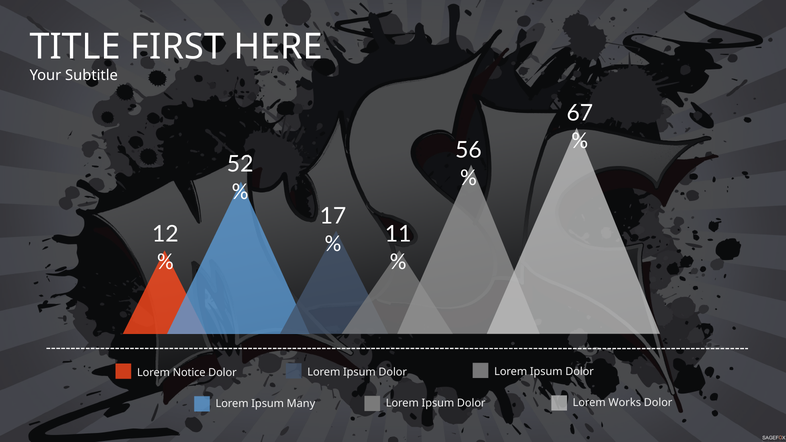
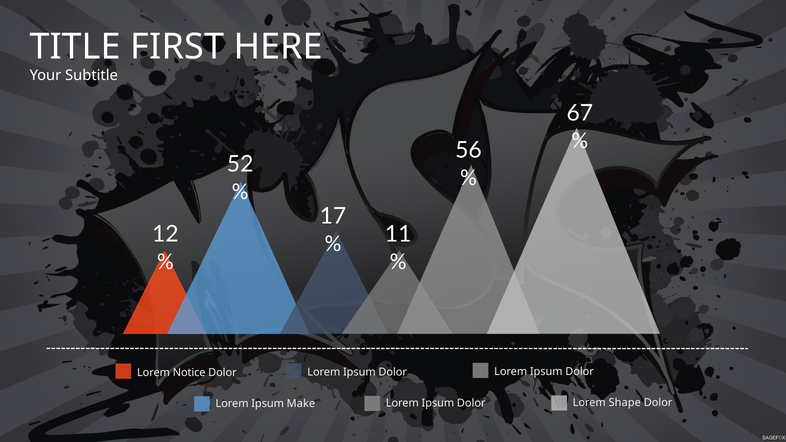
Works: Works -> Shape (625, 403)
Many: Many -> Make (301, 404)
